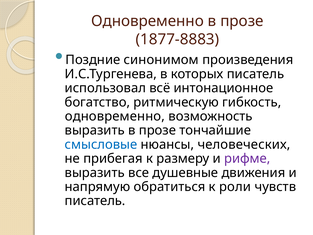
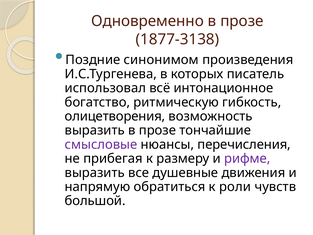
1877-8883: 1877-8883 -> 1877-3138 (177, 39)
одновременно: одновременно -> олицетворения (115, 116)
смысловые colour: blue -> purple (101, 144)
человеческих: человеческих -> перечисления (244, 144)
писатель: писатель -> большой (95, 201)
